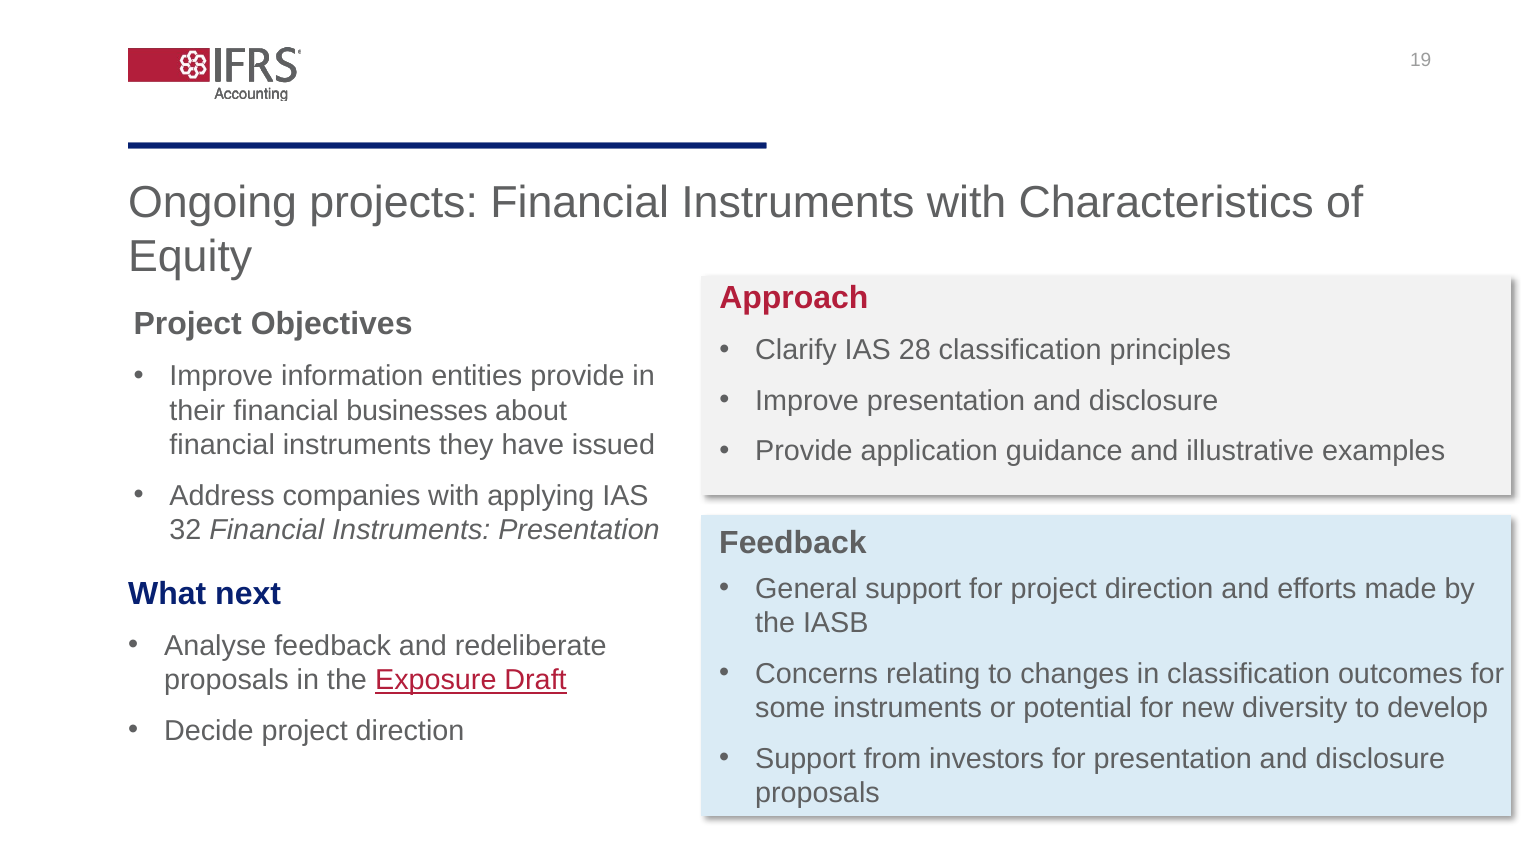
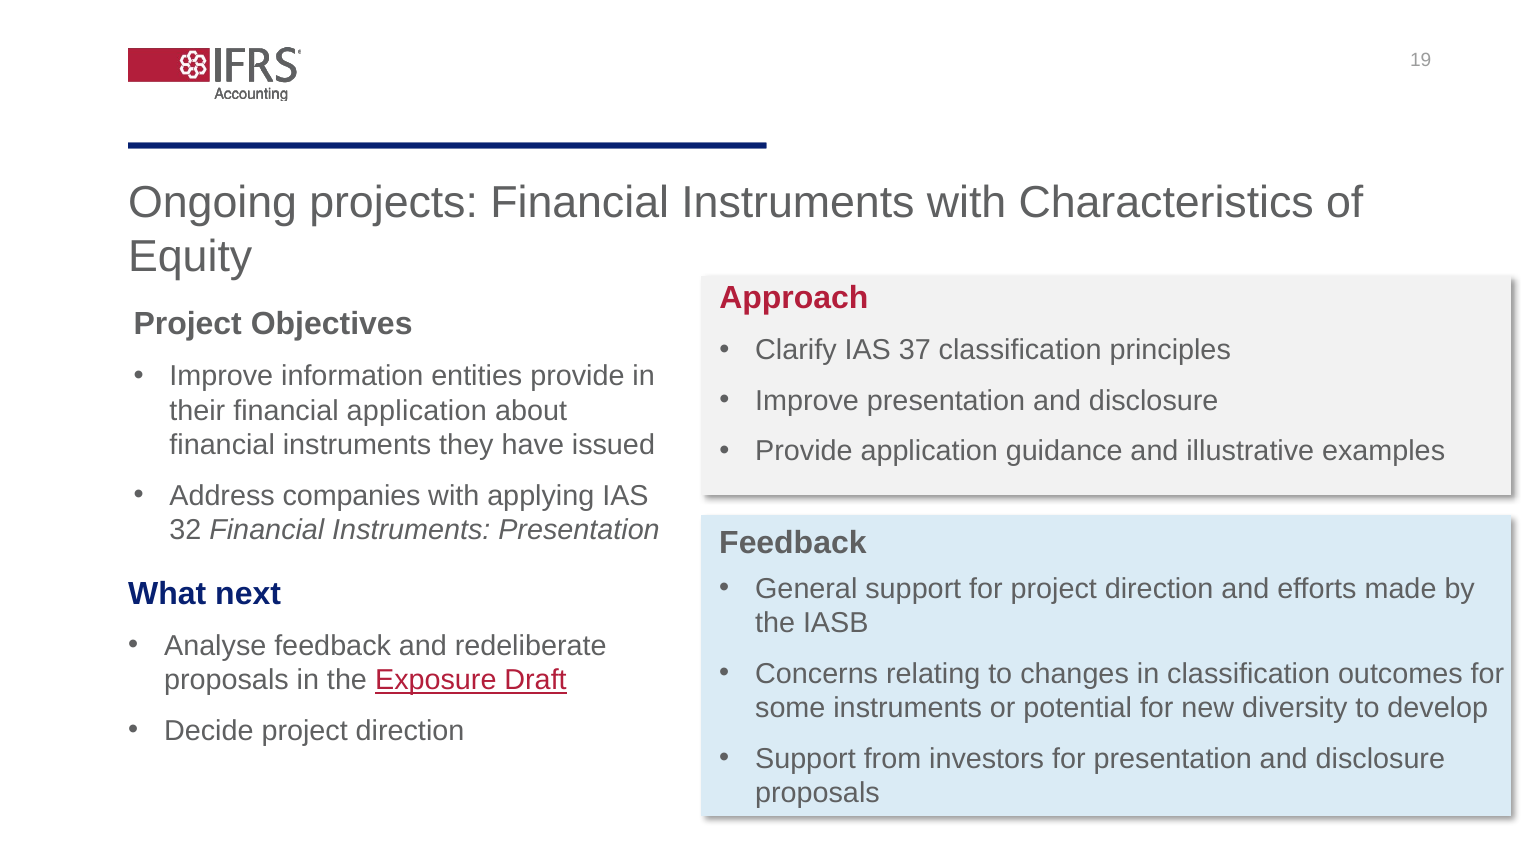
28: 28 -> 37 (915, 350)
financial businesses: businesses -> application (417, 411)
